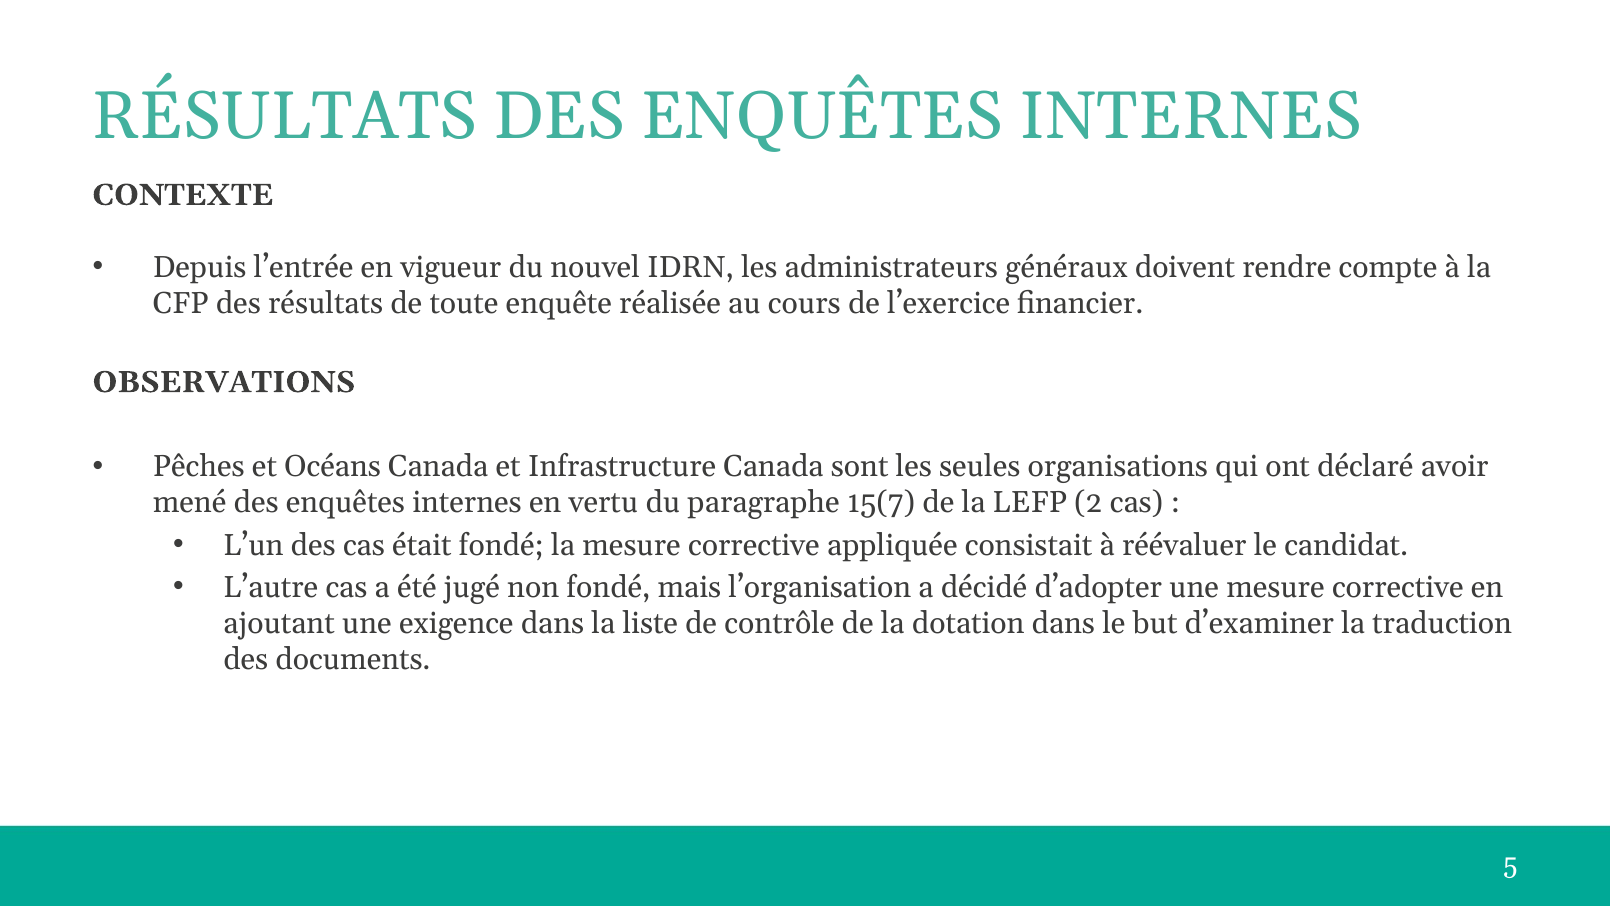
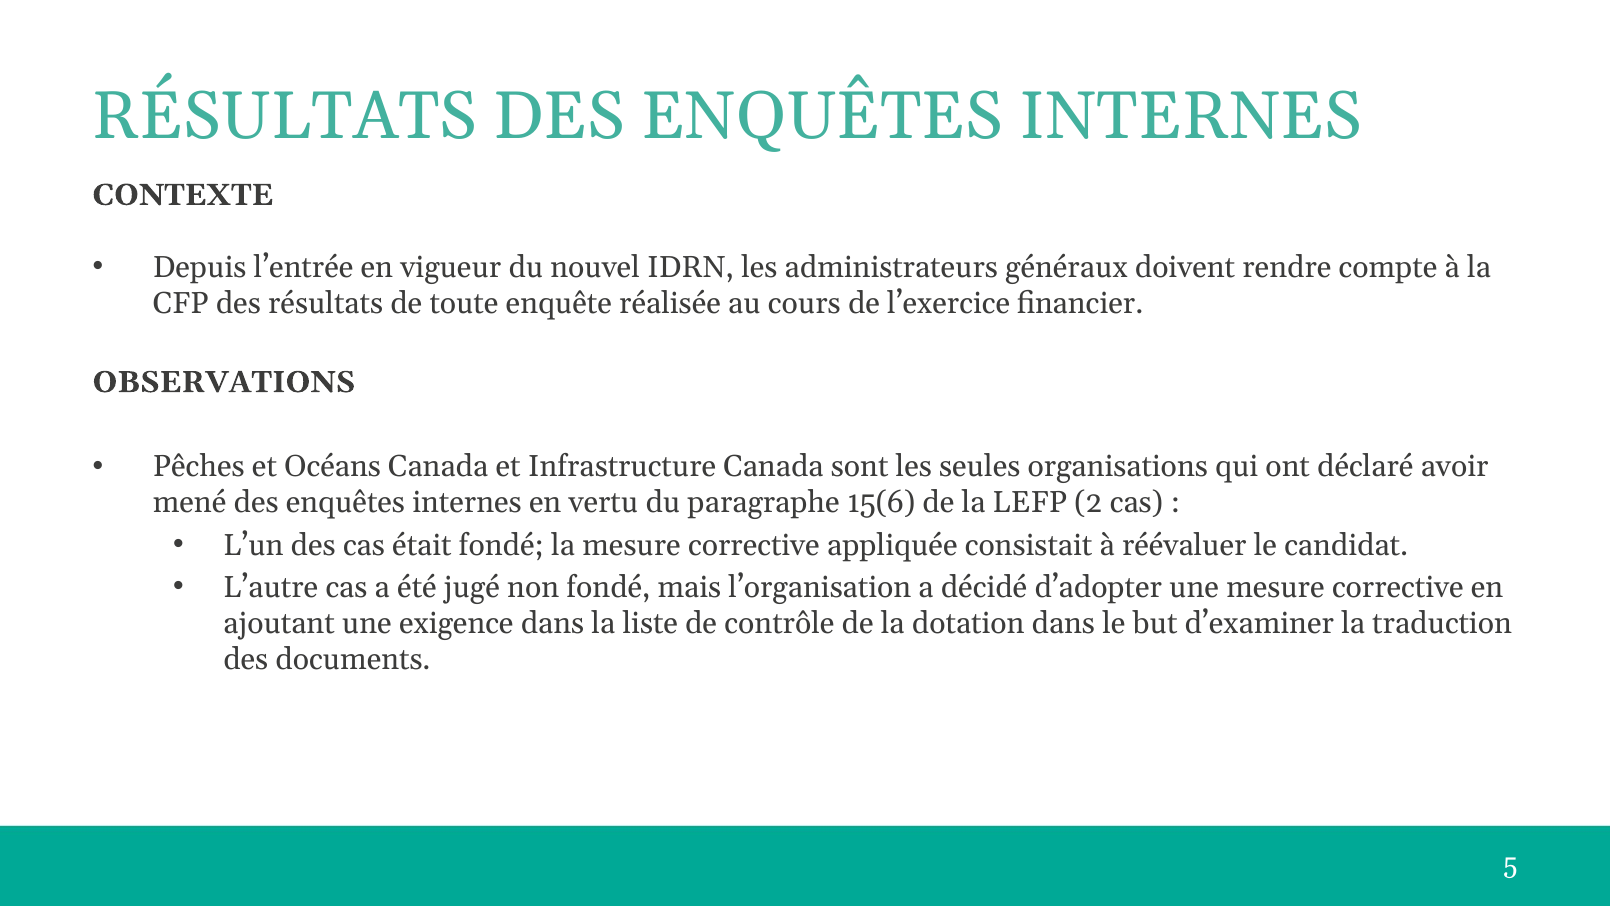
15(7: 15(7 -> 15(6 (881, 503)
